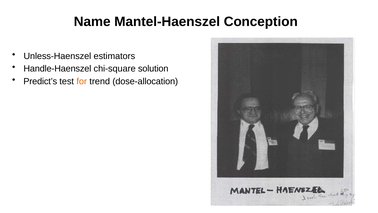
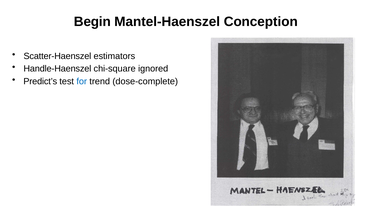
Name: Name -> Begin (92, 22)
Unless-Haenszel: Unless-Haenszel -> Scatter-Haenszel (57, 56)
solution: solution -> ignored (153, 69)
for colour: orange -> blue (82, 81)
dose-allocation: dose-allocation -> dose-complete (145, 81)
